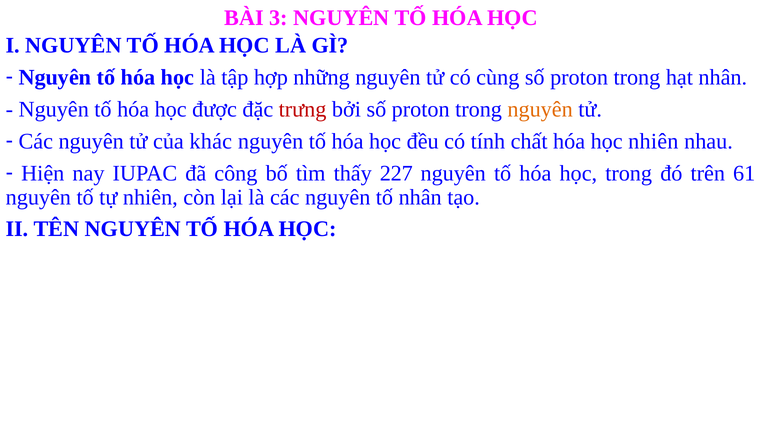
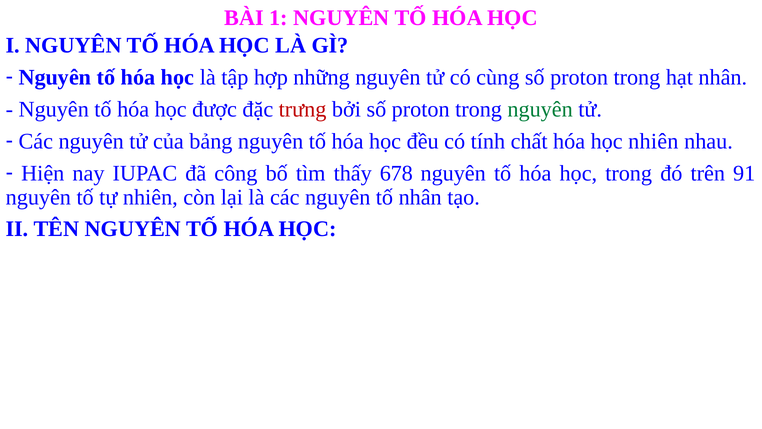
3: 3 -> 1 (279, 18)
nguyên colour: orange -> green (540, 109)
khác: khác -> bảng (211, 141)
227: 227 -> 678 (396, 173)
61: 61 -> 91 (744, 173)
